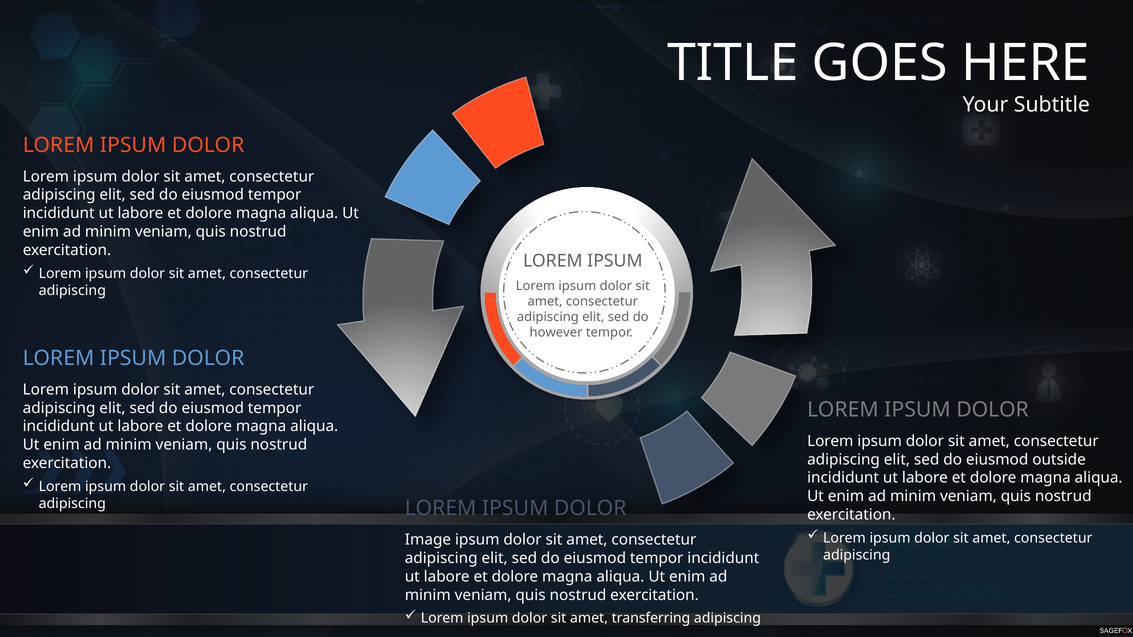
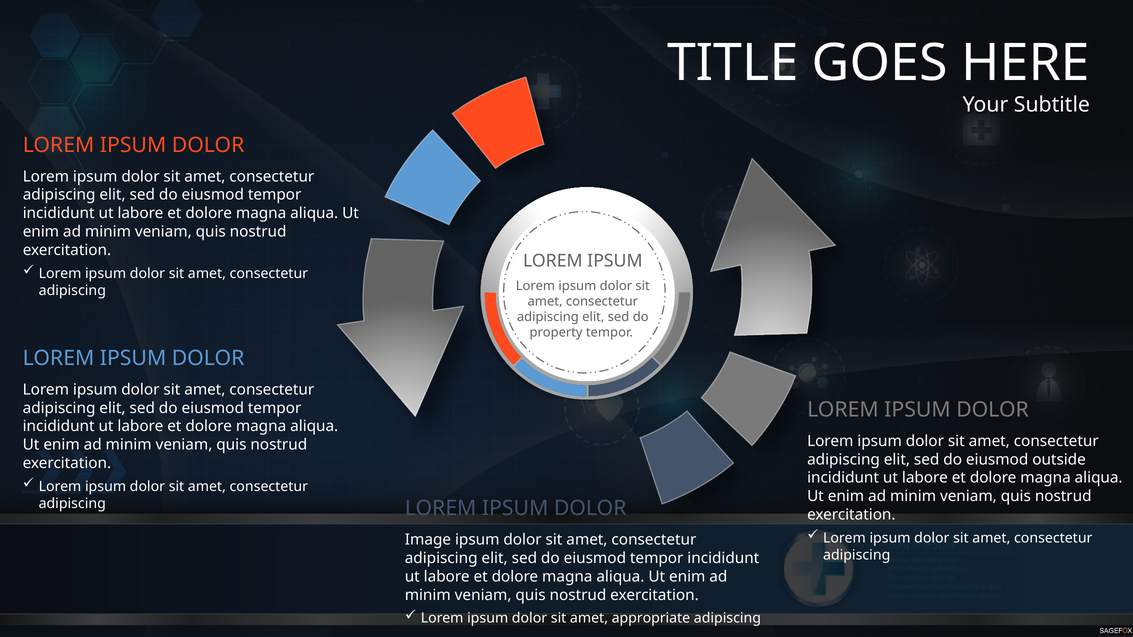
however: however -> property (556, 333)
transferring: transferring -> appropriate (651, 619)
